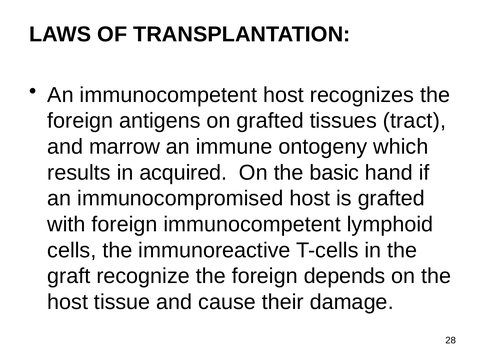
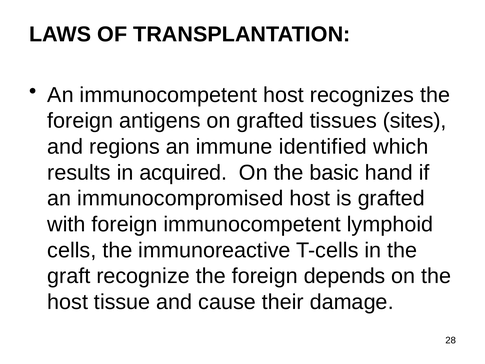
tract: tract -> sites (415, 121)
marrow: marrow -> regions (125, 147)
ontogeny: ontogeny -> identified (323, 147)
